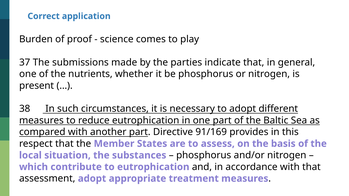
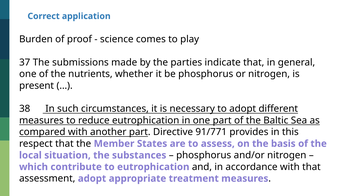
91/169: 91/169 -> 91/771 (211, 132)
